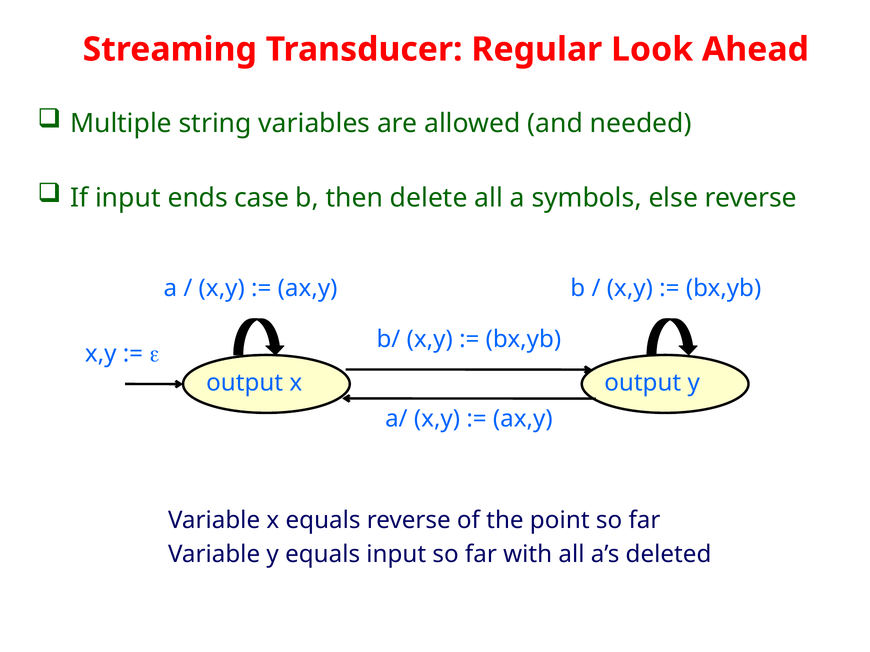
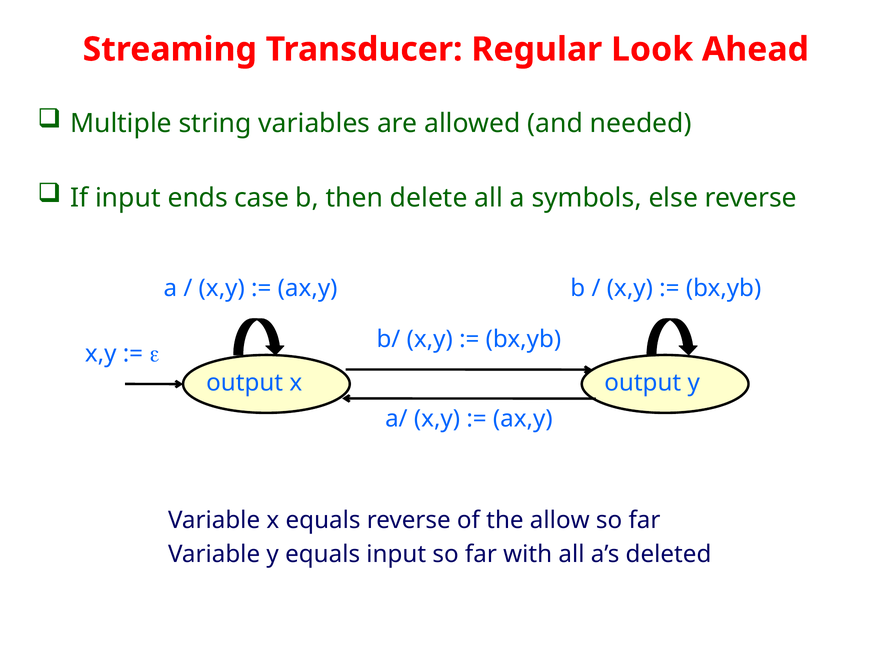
point: point -> allow (560, 521)
